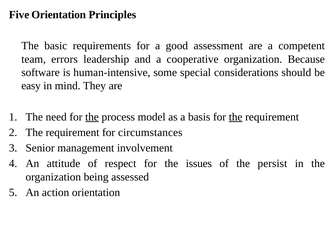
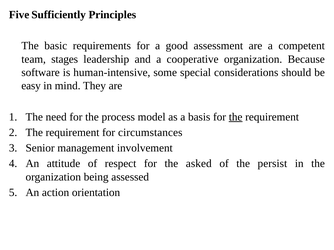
Five Orientation: Orientation -> Sufficiently (59, 15)
errors: errors -> stages (65, 59)
the underline: present -> none (92, 117)
issues: issues -> asked (199, 164)
